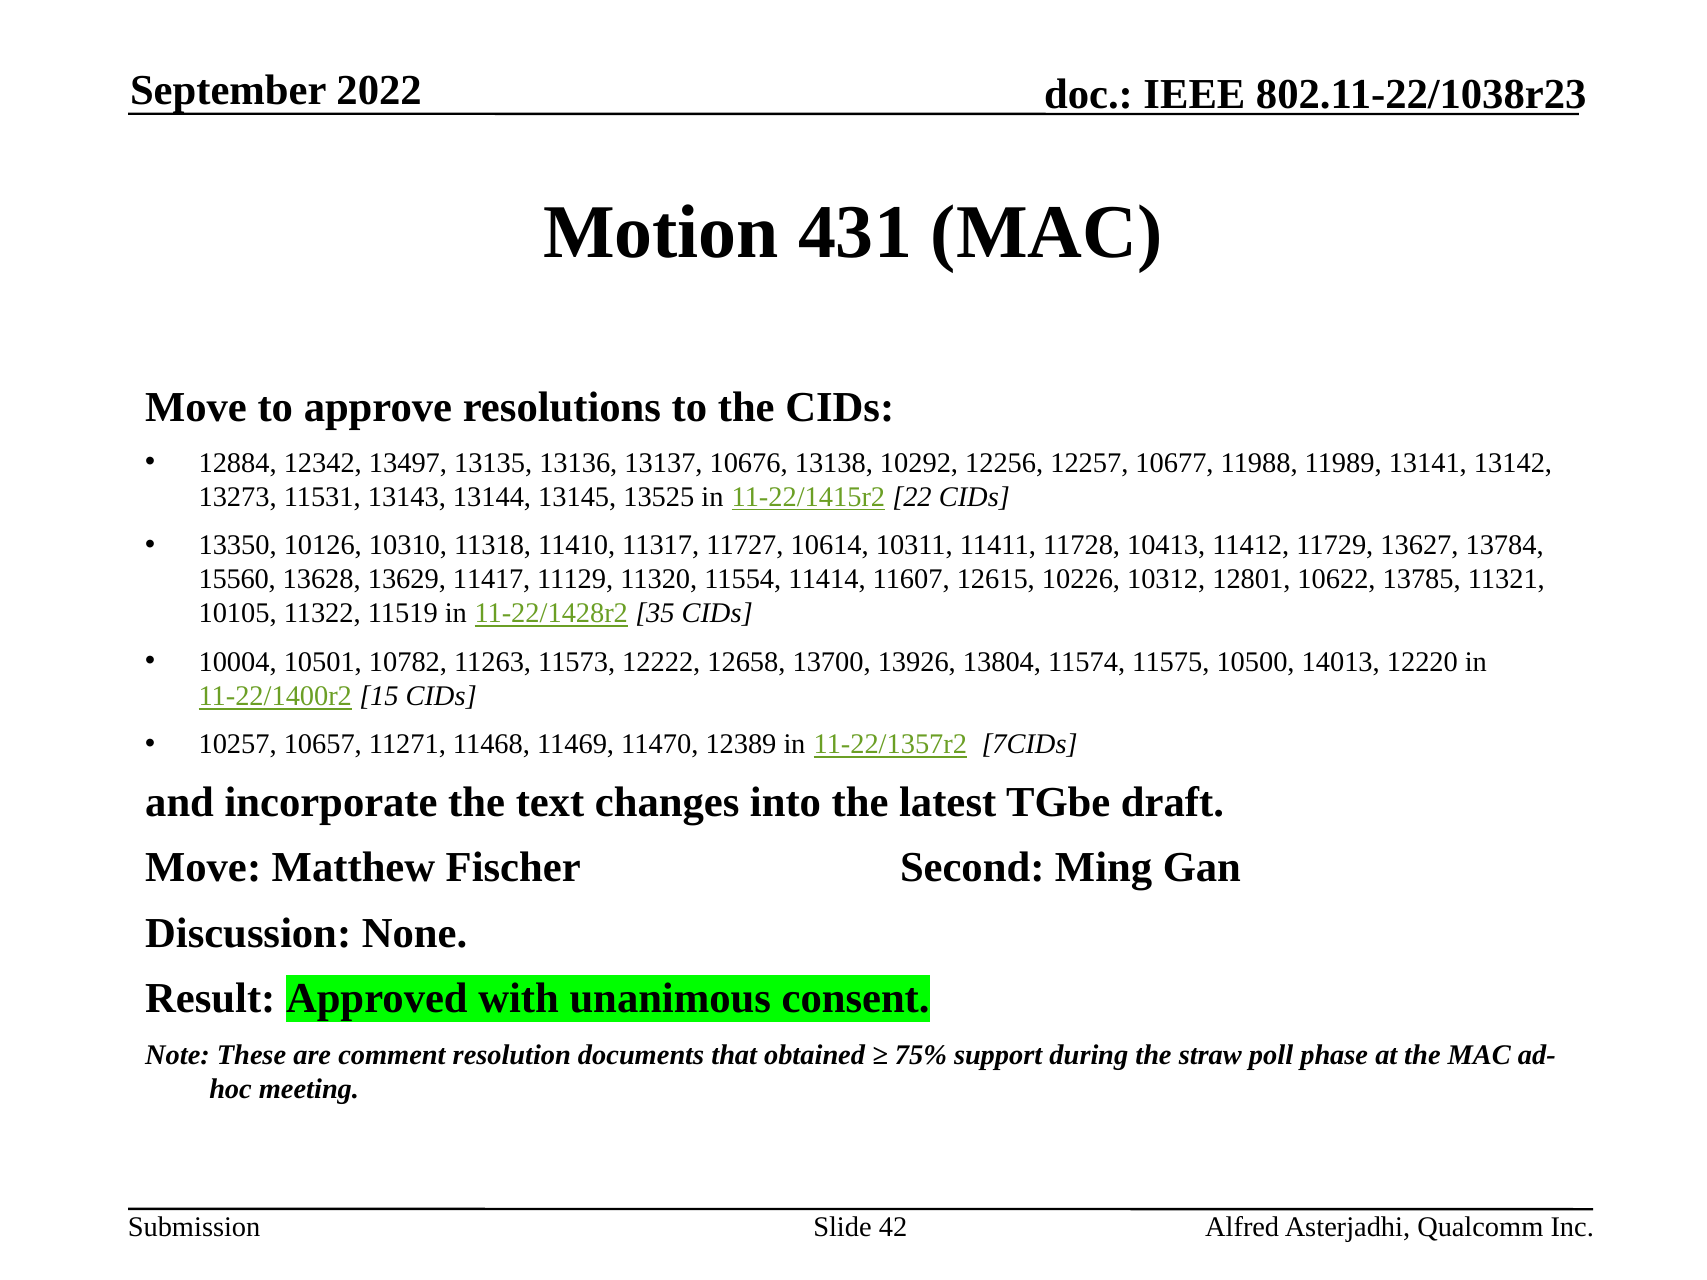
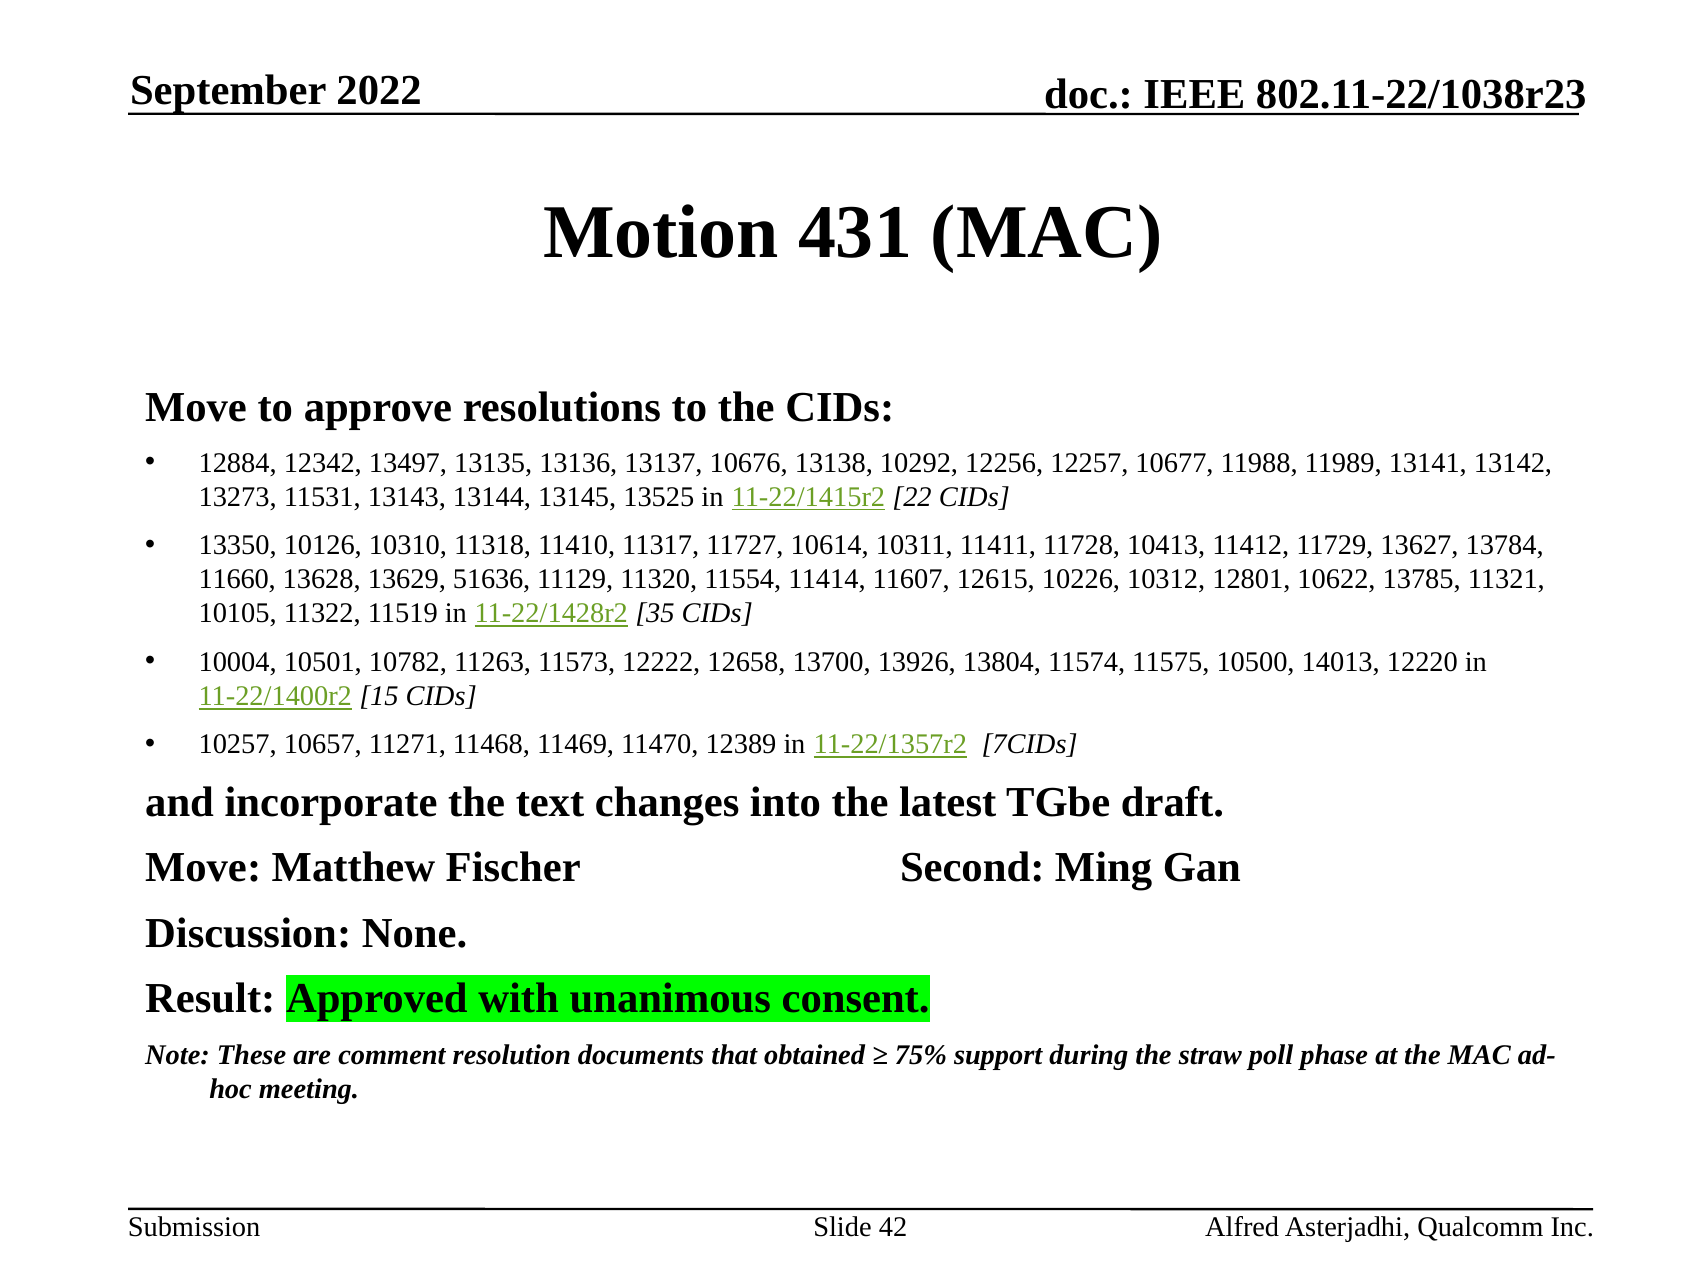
15560: 15560 -> 11660 (237, 580)
11417: 11417 -> 51636 (492, 580)
